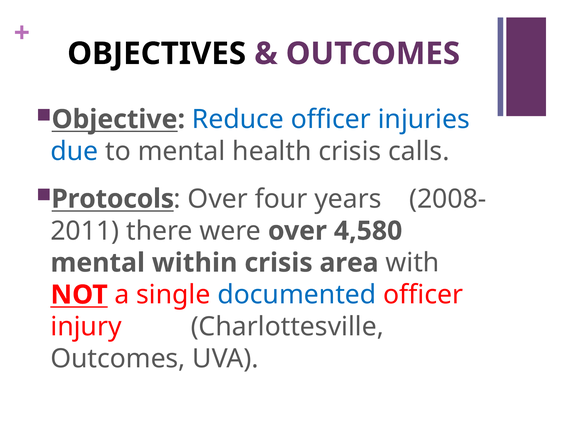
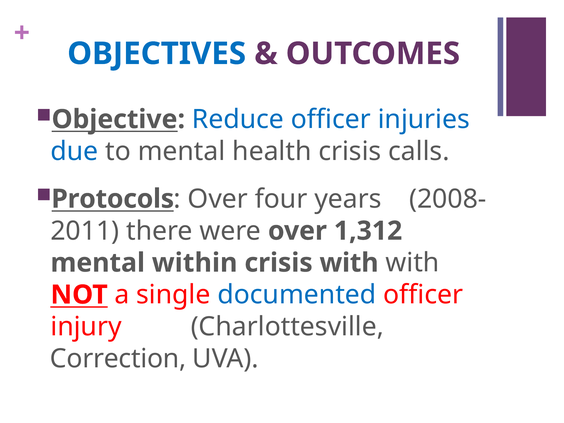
OBJECTIVES colour: black -> blue (157, 54)
4,580: 4,580 -> 1,312 (368, 231)
crisis area: area -> with (349, 263)
Outcomes: Outcomes -> Correction (118, 359)
